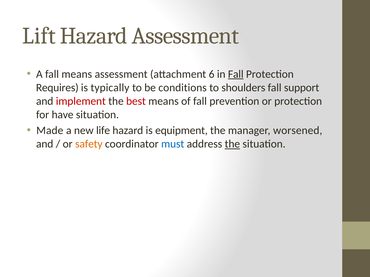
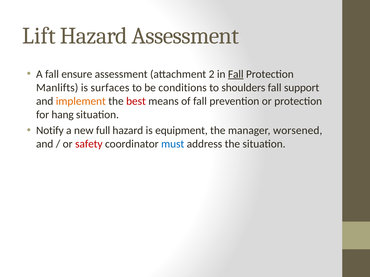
fall means: means -> ensure (77, 74)
6: 6 -> 2 (212, 74)
Requires: Requires -> Manlifts (57, 88)
typically: typically -> surfaces (110, 88)
implement colour: red -> orange (81, 101)
have: have -> hang (63, 115)
Made: Made -> Notify (50, 131)
life: life -> full (103, 131)
safety colour: orange -> red (89, 144)
the underline: present -> none (232, 144)
